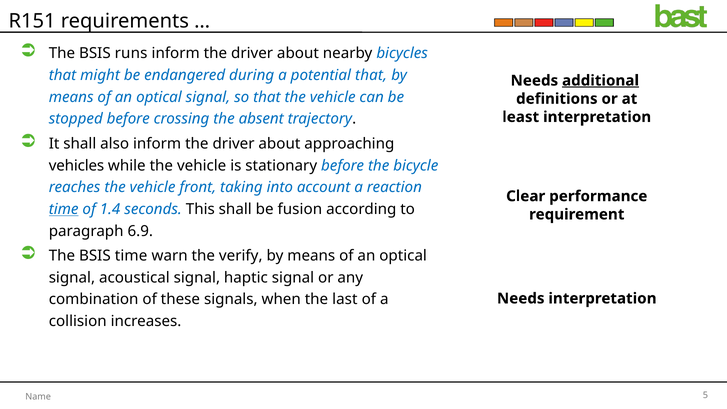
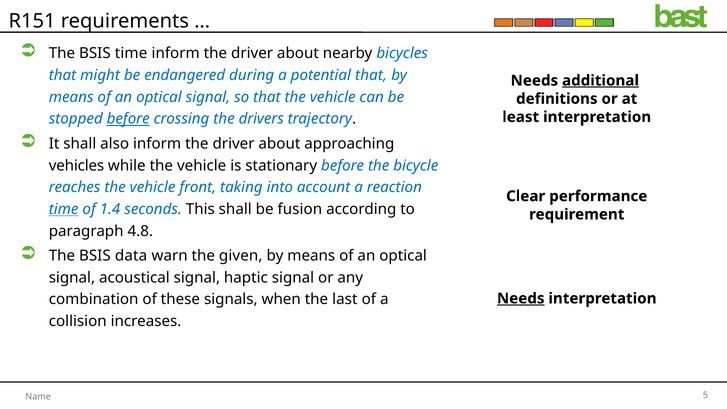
BSIS runs: runs -> time (131, 53)
before underline: none -> present (128, 119)
absent: absent -> drivers (261, 119)
6.9: 6.9 -> 4.8 (140, 231)
BSIS time: time -> data (131, 256)
verify: verify -> given (241, 256)
Needs underline: none -> present (521, 298)
